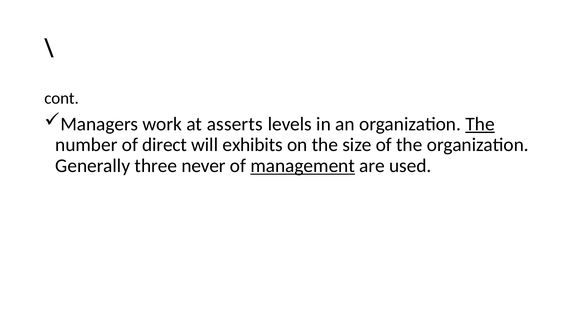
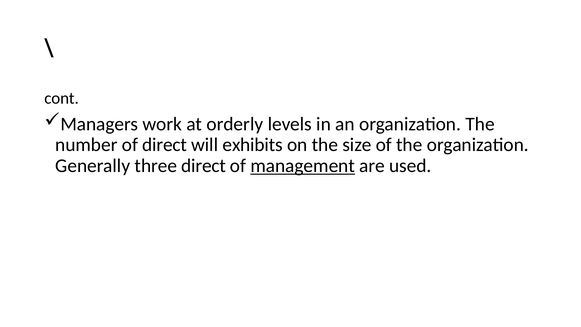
asserts: asserts -> orderly (235, 124)
The underline: present -> none (480, 124)
three never: never -> direct (204, 166)
